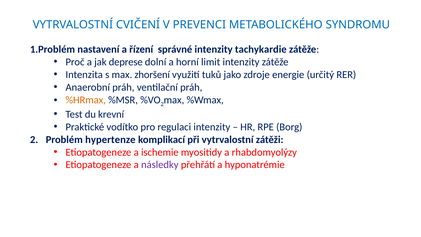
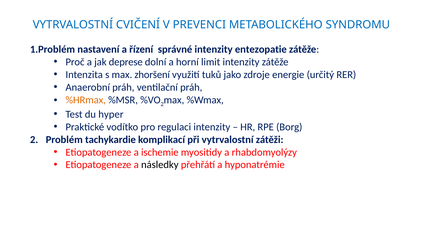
tachykardie: tachykardie -> entezopatie (261, 49)
krevní: krevní -> hyper (111, 114)
hypertenze: hypertenze -> tachykardie (110, 139)
následky colour: purple -> black (160, 165)
